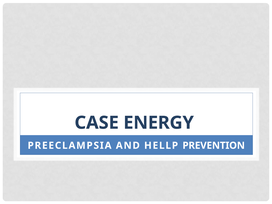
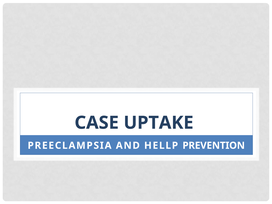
ENERGY: ENERGY -> UPTAKE (159, 123)
